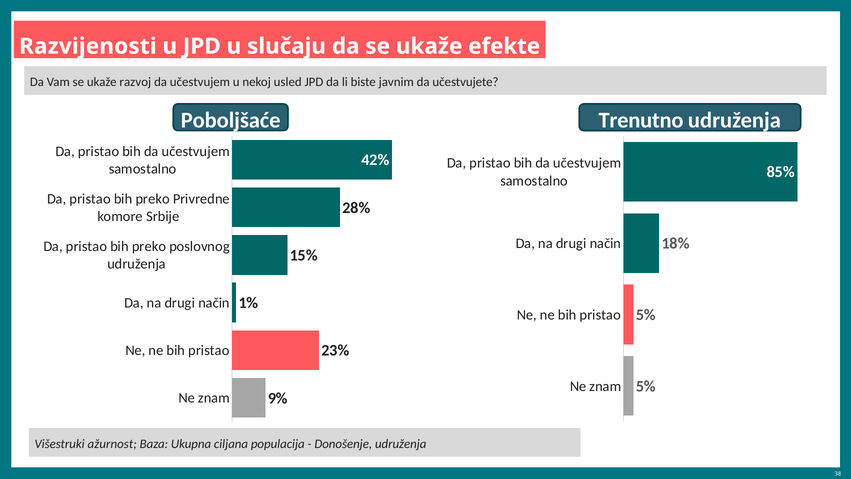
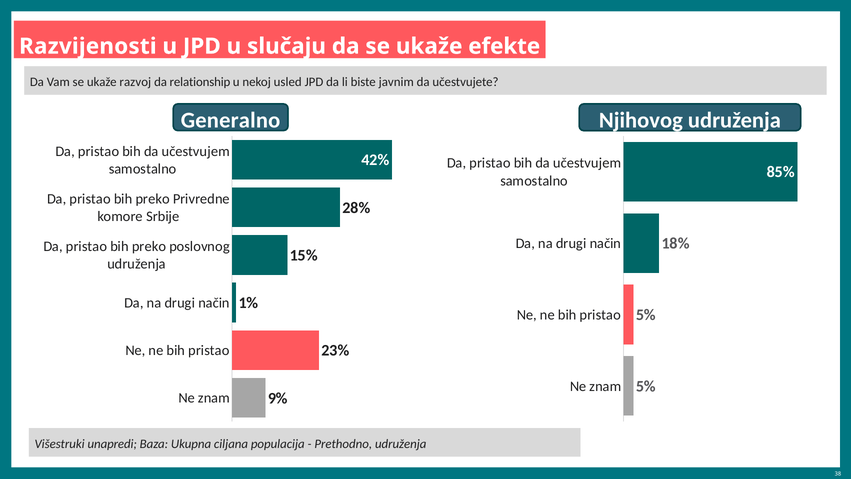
učestvujem: učestvujem -> relationship (200, 82)
Poboljšaće: Poboljšaće -> Generalno (231, 120)
Trenutno: Trenutno -> Njihovog (641, 120)
ažurnost: ažurnost -> unapredi (112, 444)
Donošenje: Donošenje -> Prethodno (343, 444)
